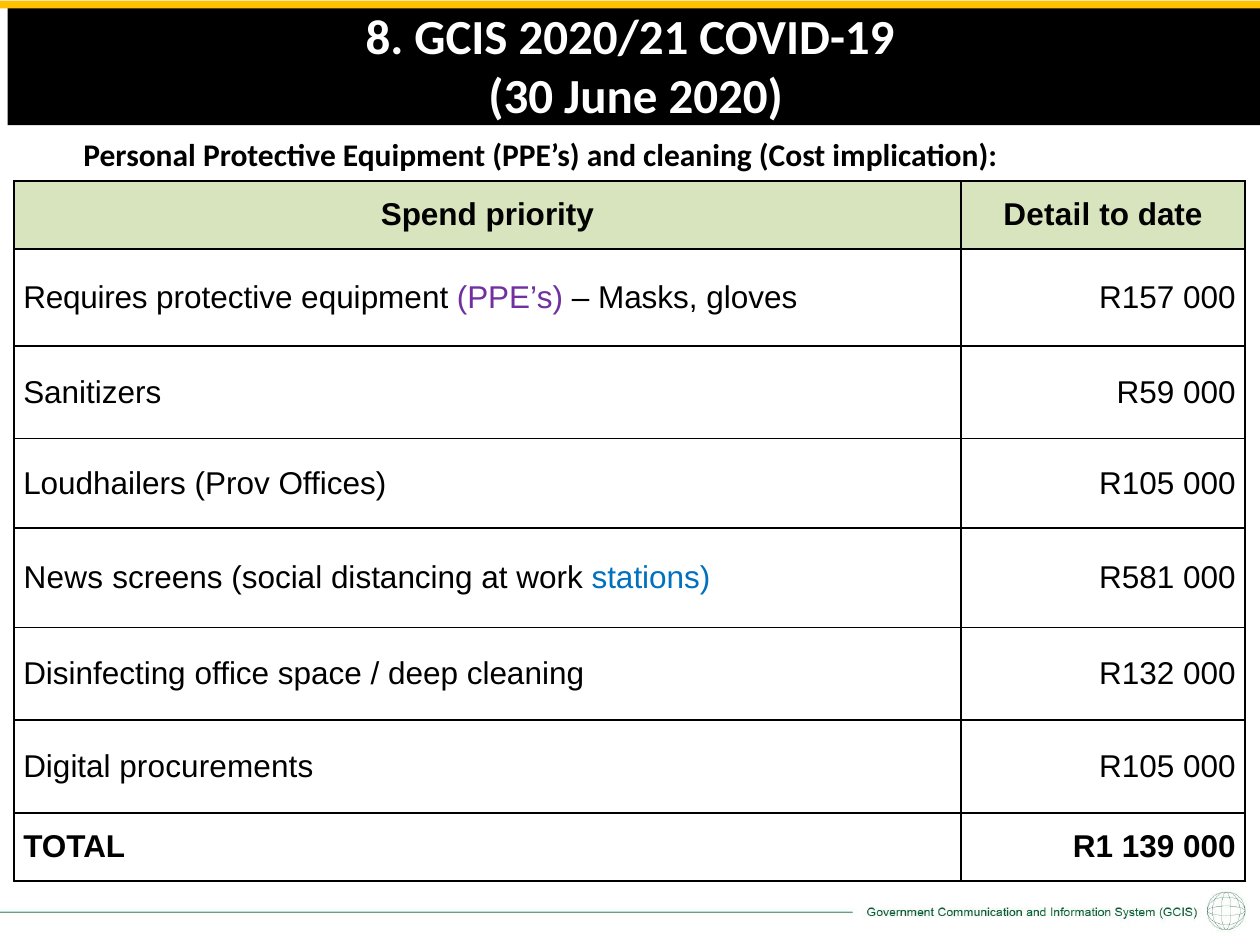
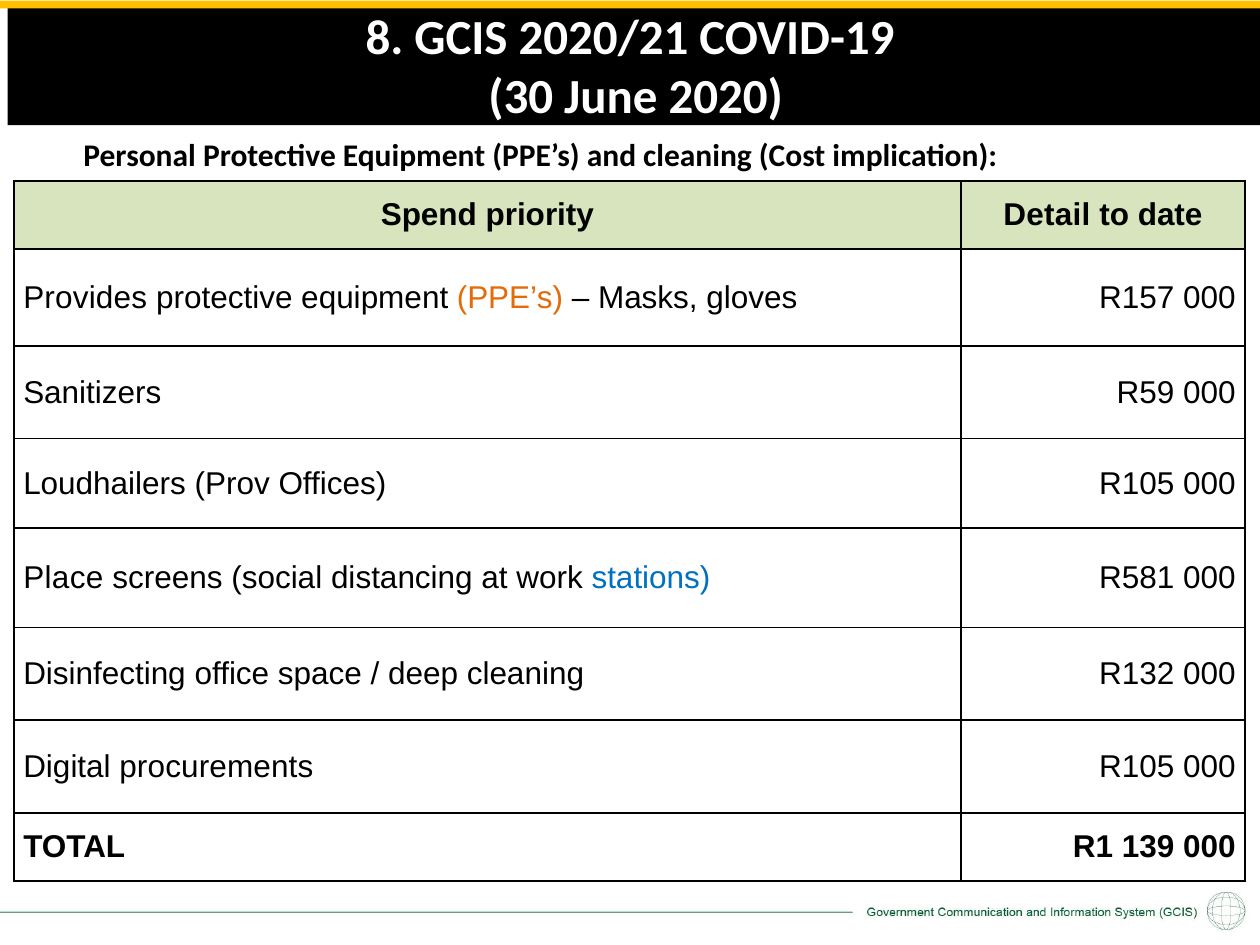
Requires: Requires -> Provides (85, 298)
PPE’s colour: purple -> orange (510, 298)
News: News -> Place (63, 578)
